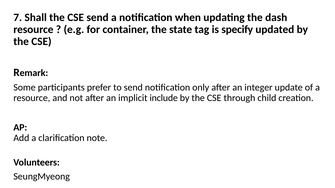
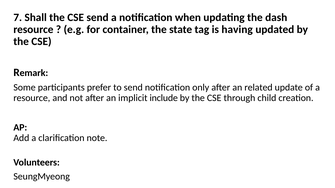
specify: specify -> having (237, 30)
integer: integer -> related (258, 88)
